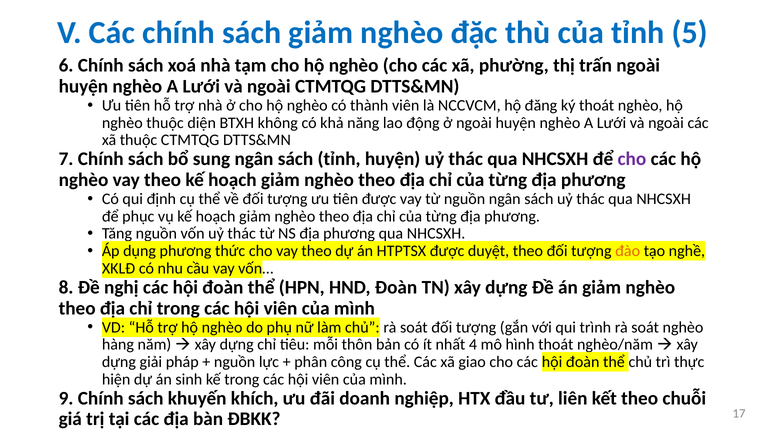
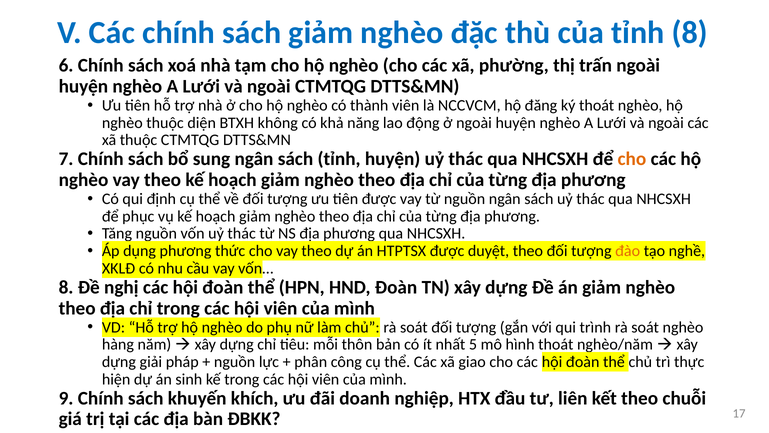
tỉnh 5: 5 -> 8 (690, 33)
cho colour: purple -> orange (632, 159)
4: 4 -> 5 (473, 344)
